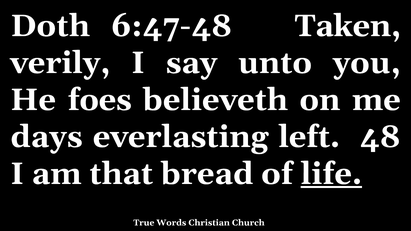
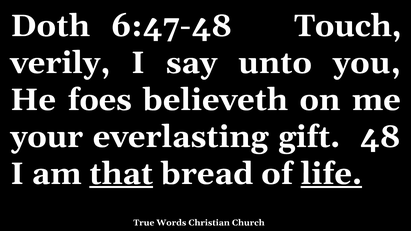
Taken: Taken -> Touch (348, 26)
days: days -> your (47, 137)
left: left -> gift (309, 137)
that underline: none -> present (121, 174)
